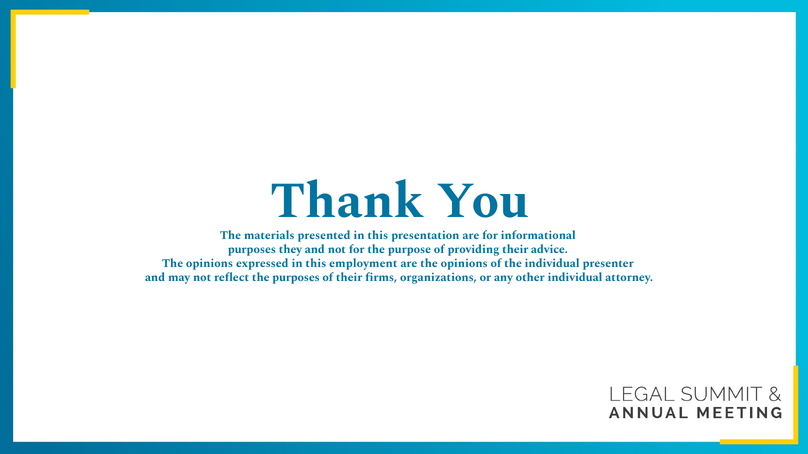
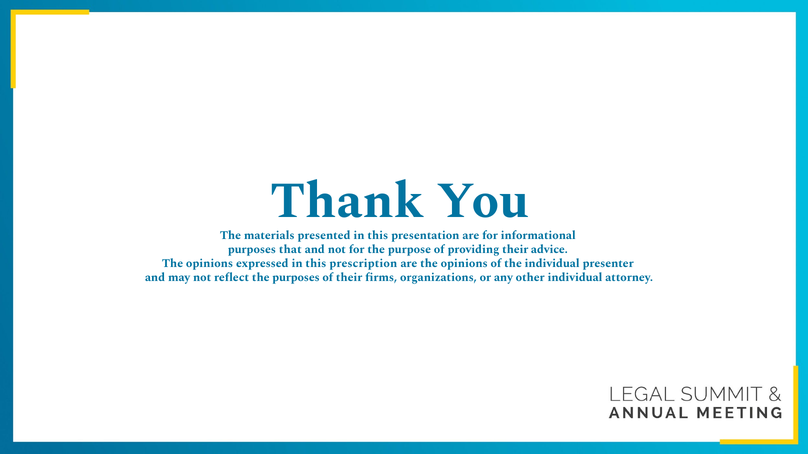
they: they -> that (290, 250)
employment: employment -> prescription (363, 264)
